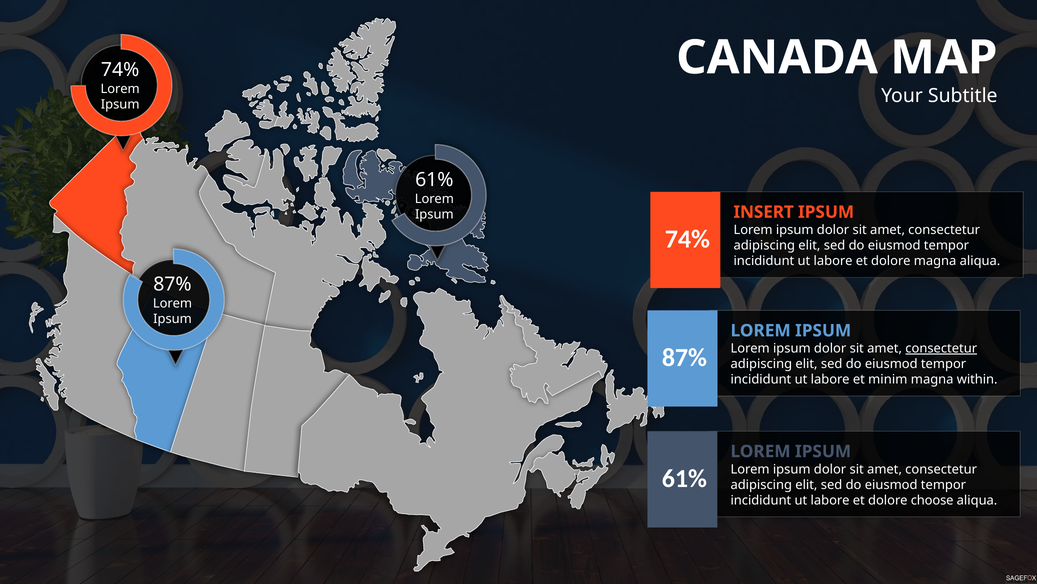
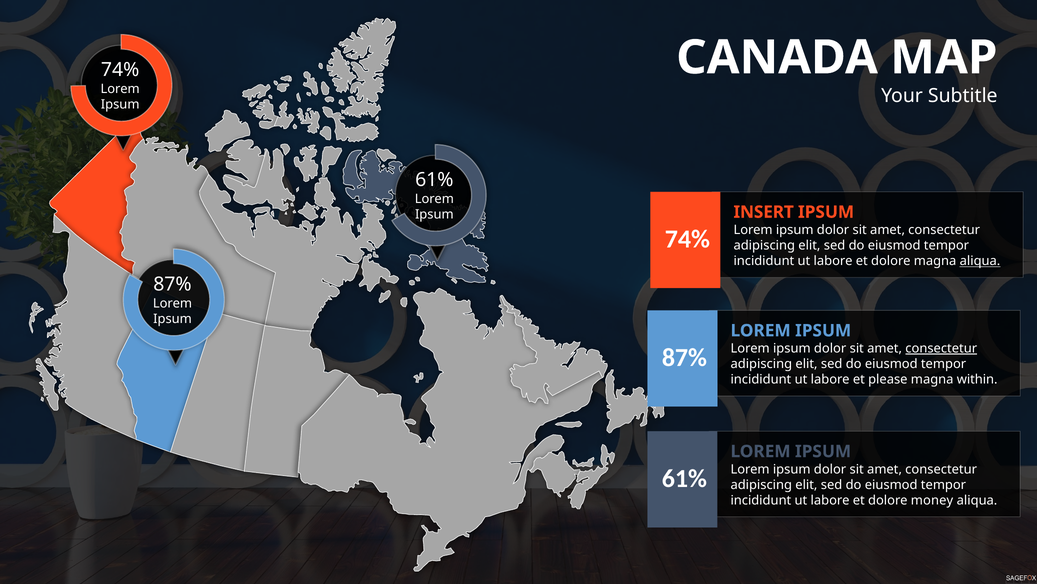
aliqua underline: none -> present (980, 261)
minim: minim -> please (888, 379)
choose: choose -> money (932, 500)
